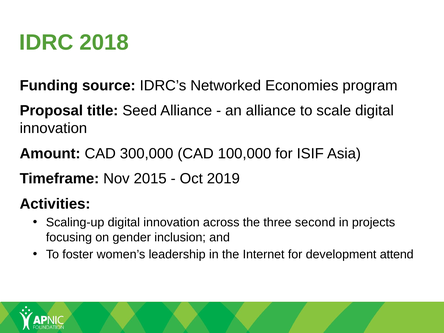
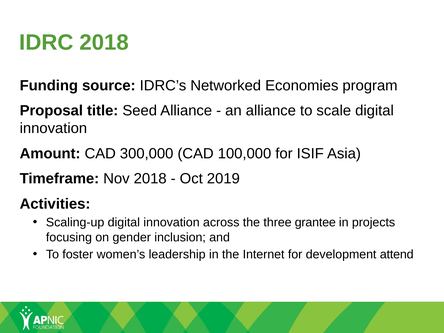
Nov 2015: 2015 -> 2018 (150, 179)
second: second -> grantee (315, 222)
